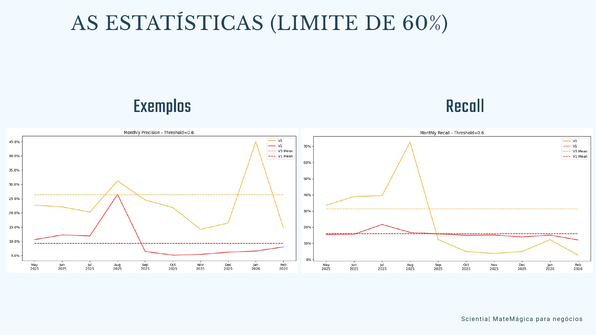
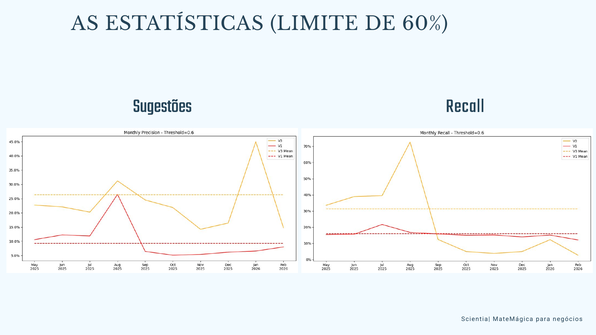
Exemplos: Exemplos -> Sugestões (162, 105)
